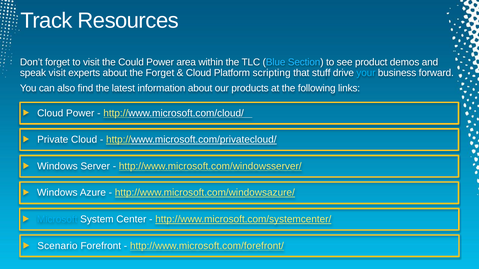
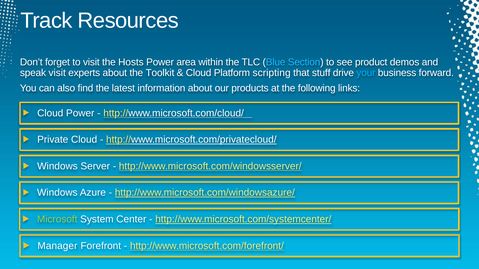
Could: Could -> Hosts (131, 62)
the Forget: Forget -> Toolkit (160, 73)
Microsoft colour: light blue -> light green (57, 220)
Scenario: Scenario -> Manager (57, 246)
